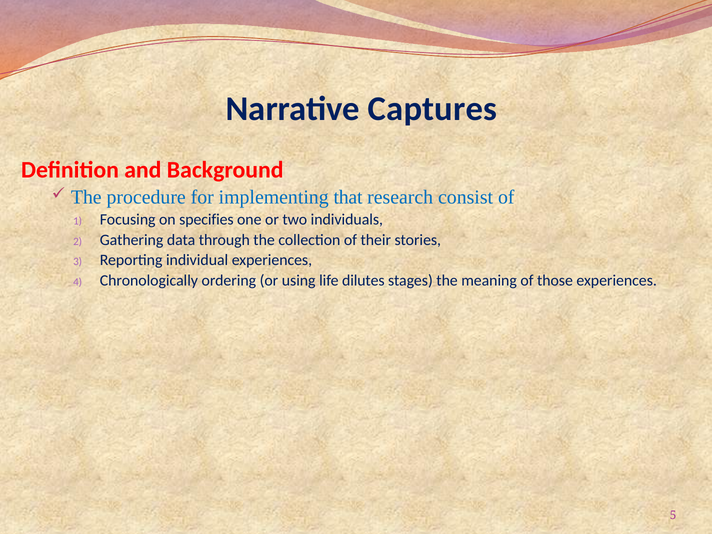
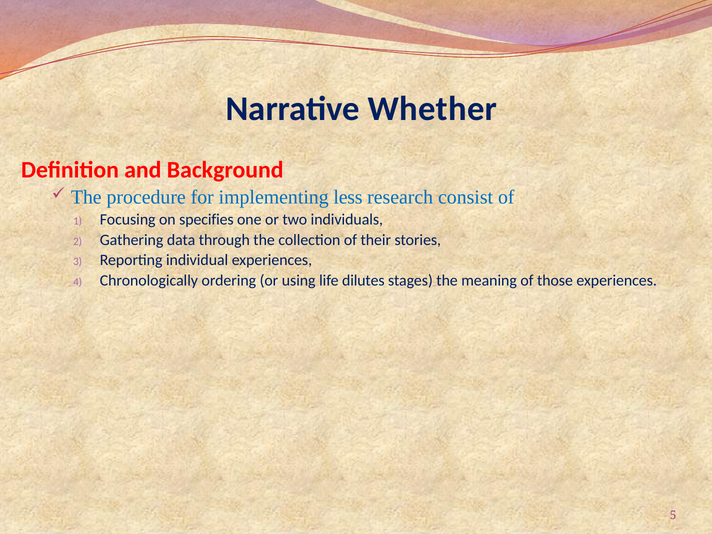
Captures: Captures -> Whether (432, 109)
that: that -> less (348, 197)
